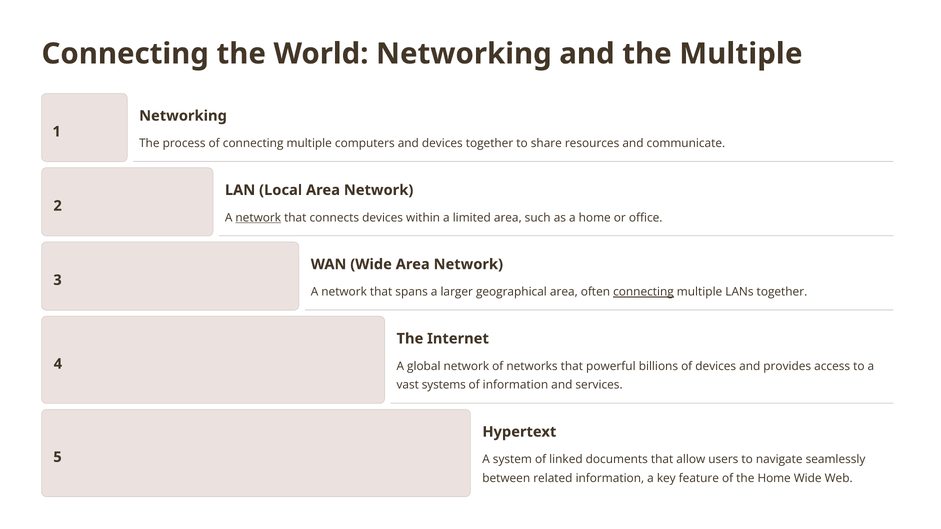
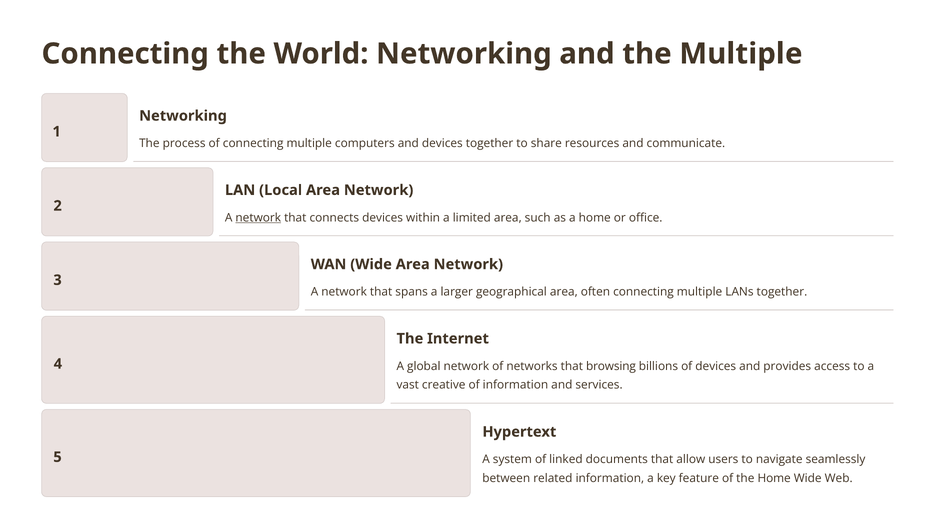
connecting underline: present -> none (643, 292)
powerful: powerful -> browsing (611, 366)
systems: systems -> creative (444, 385)
